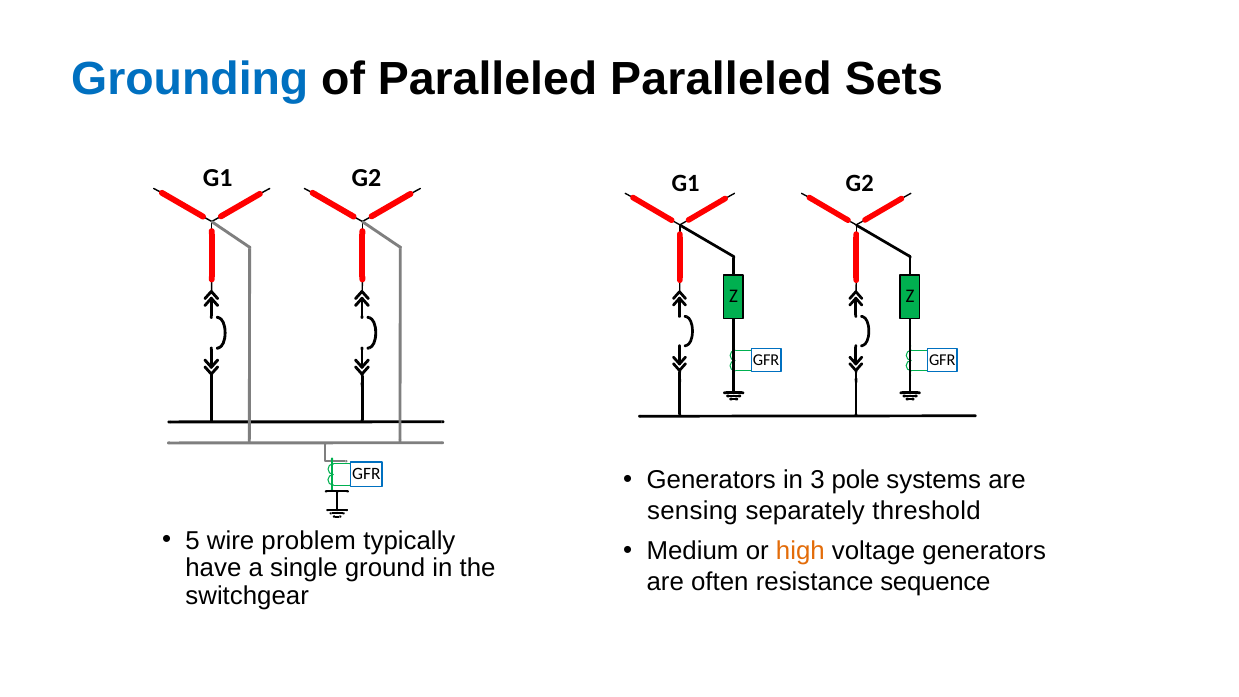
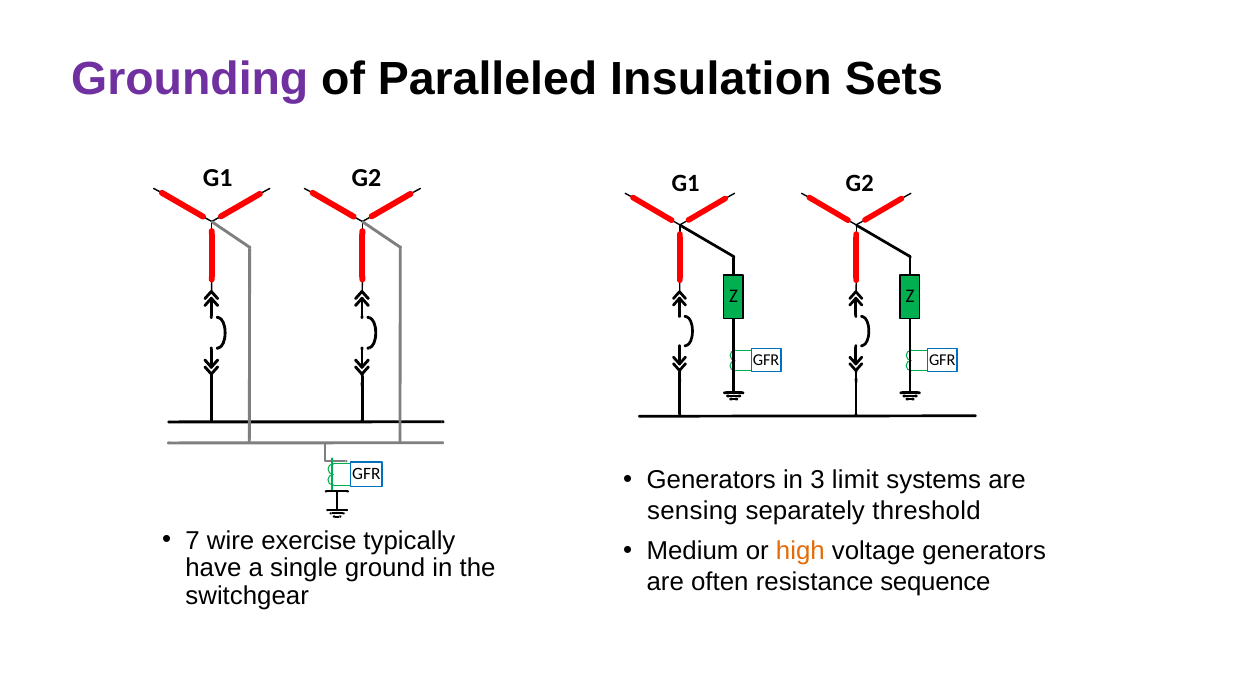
Grounding colour: blue -> purple (190, 79)
Paralleled Paralleled: Paralleled -> Insulation (721, 79)
pole: pole -> limit (855, 480)
5: 5 -> 7 (193, 540)
problem: problem -> exercise (309, 540)
